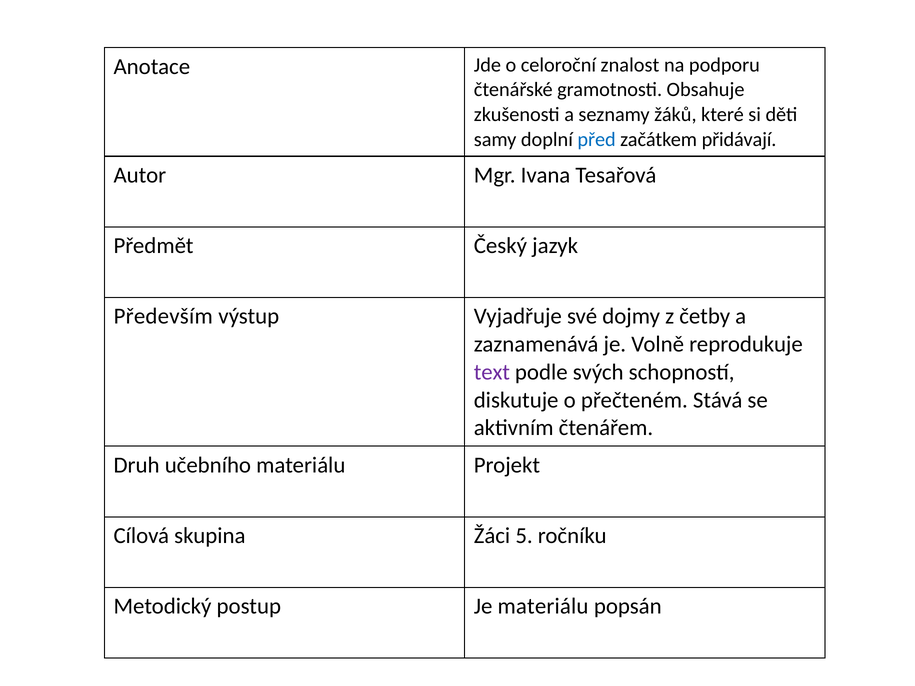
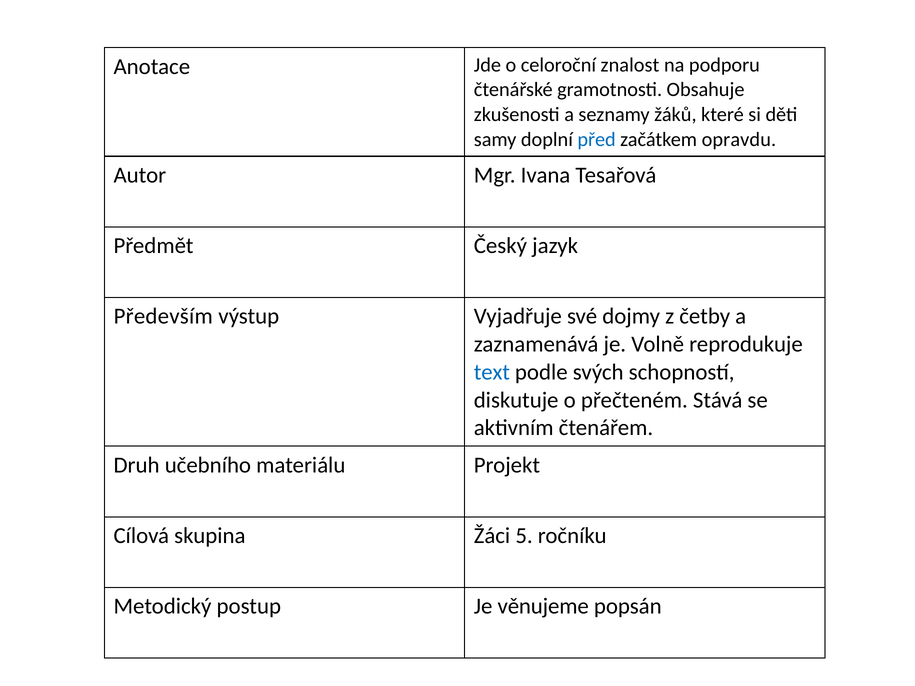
přidávají: přidávají -> opravdu (739, 140)
text colour: purple -> blue (492, 372)
Je materiálu: materiálu -> věnujeme (543, 606)
